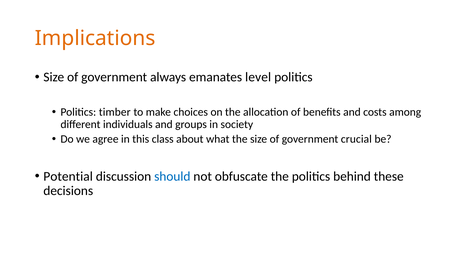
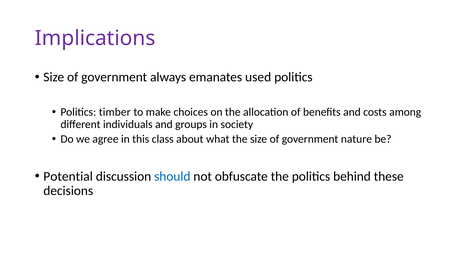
Implications colour: orange -> purple (95, 38)
level: level -> used (258, 77)
crucial: crucial -> nature (356, 139)
